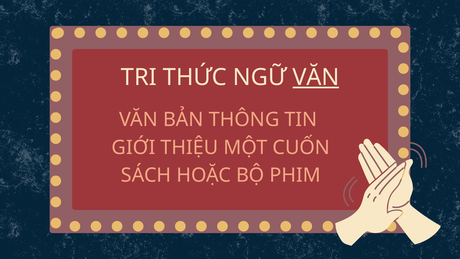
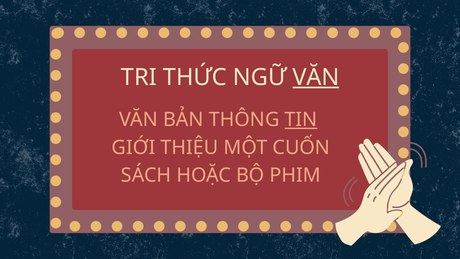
TIN underline: none -> present (301, 120)
